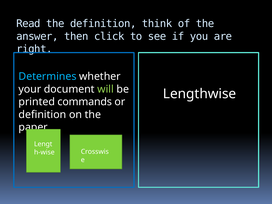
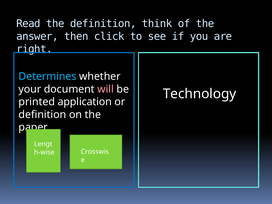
will colour: light green -> pink (106, 89)
Lengthwise: Lengthwise -> Technology (200, 94)
commands: commands -> application (85, 102)
